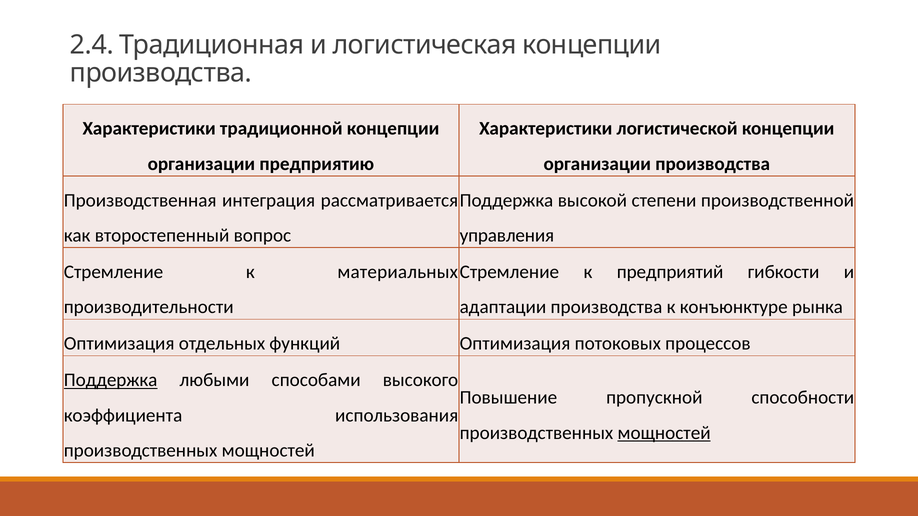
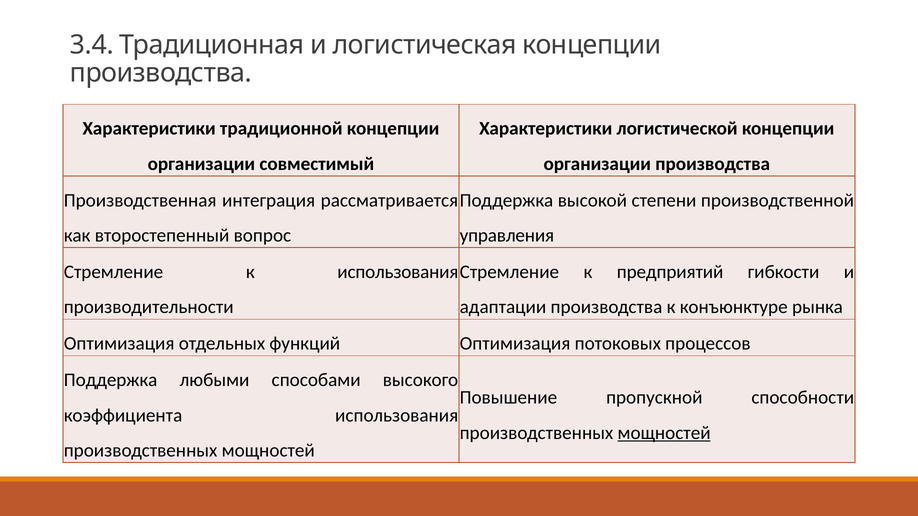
2.4: 2.4 -> 3.4 (92, 45)
предприятию: предприятию -> совместимый (317, 164)
к материальных: материальных -> использования (398, 272)
Поддержка underline: present -> none (111, 380)
